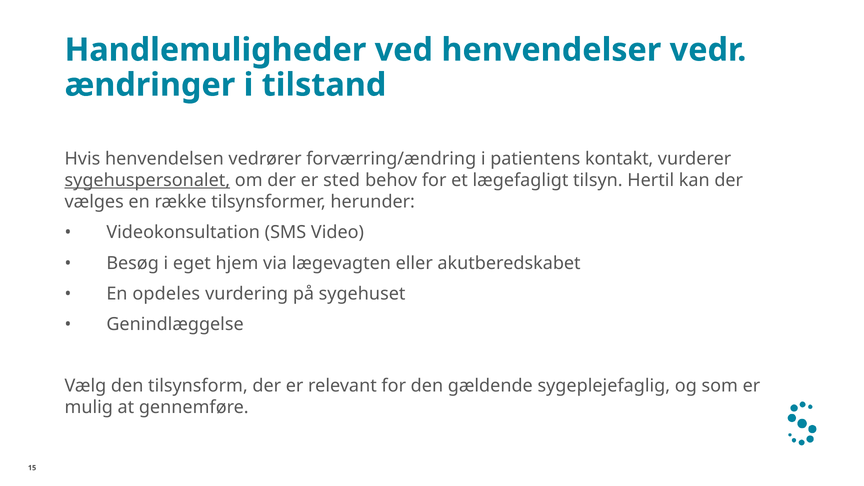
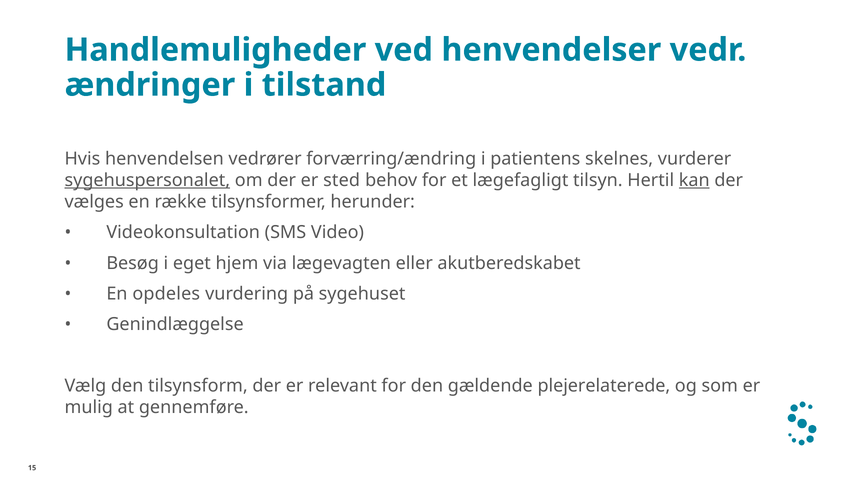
kontakt: kontakt -> skelnes (619, 159)
kan underline: none -> present (694, 180)
sygeplejefaglig: sygeplejefaglig -> plejerelaterede (604, 386)
